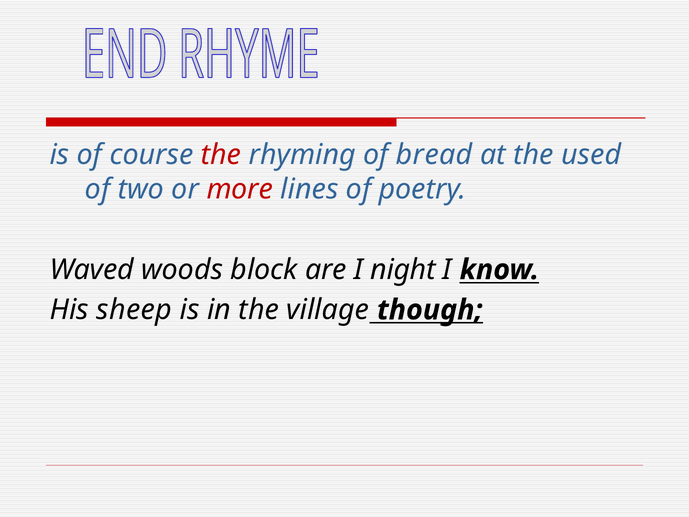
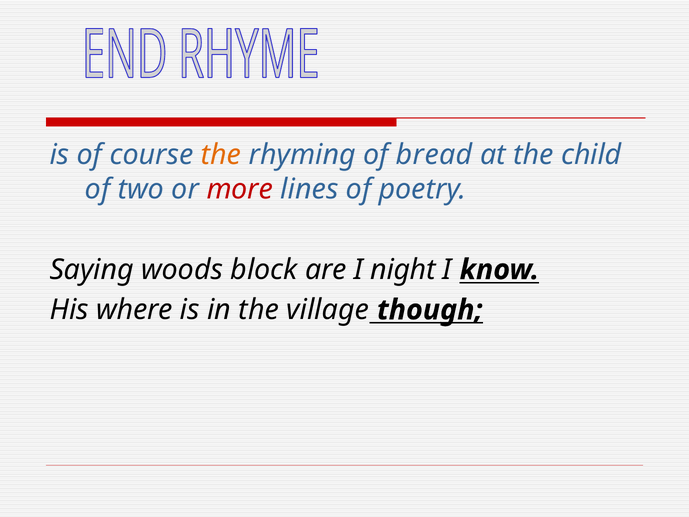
the colour: red -> orange (221, 155)
used: used -> child (591, 155)
Waved: Waved -> Saying (92, 270)
sheep: sheep -> where (134, 310)
